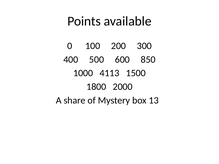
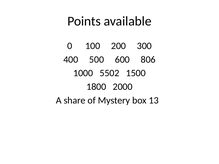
850: 850 -> 806 (148, 60)
4113: 4113 -> 5502 (109, 73)
